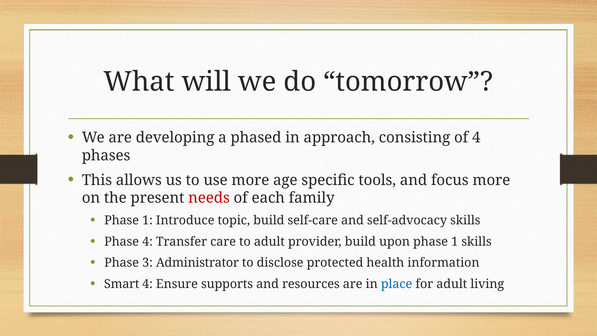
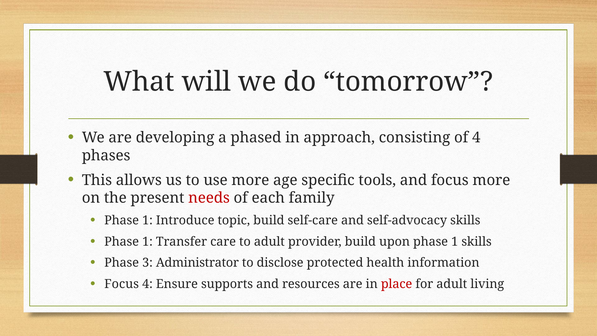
4: 4 -> 1 (147, 242)
Smart: Smart -> Focus (122, 284)
place colour: blue -> red (397, 284)
